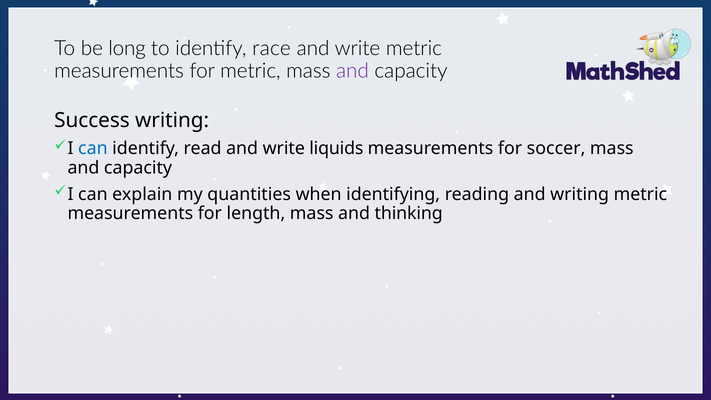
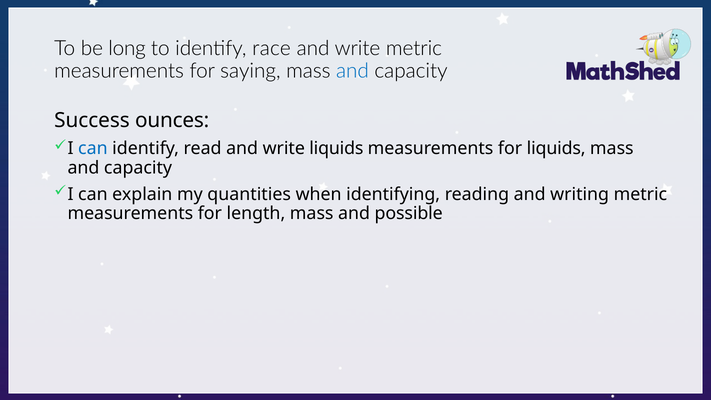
for metric: metric -> saying (250, 71)
and colour: purple -> blue (352, 71)
Success writing: writing -> ounces (172, 120)
for soccer: soccer -> liquids (556, 148)
thinking: thinking -> possible (409, 213)
